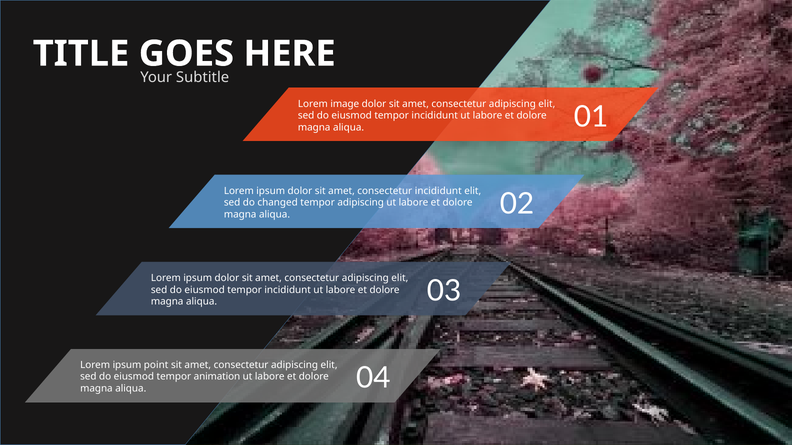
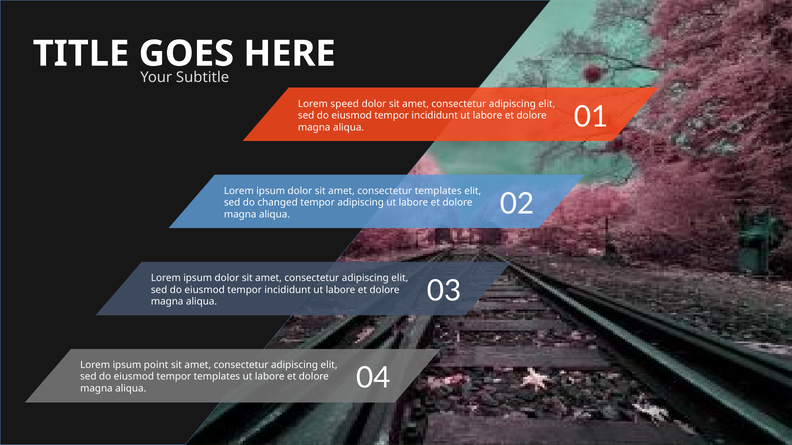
image: image -> speed (345, 104)
consectetur incididunt: incididunt -> templates (438, 191)
tempor animation: animation -> templates (217, 377)
